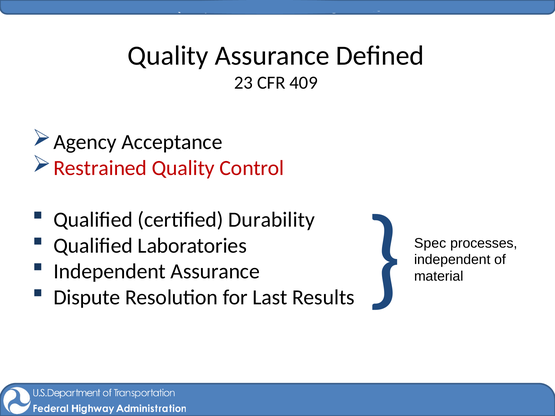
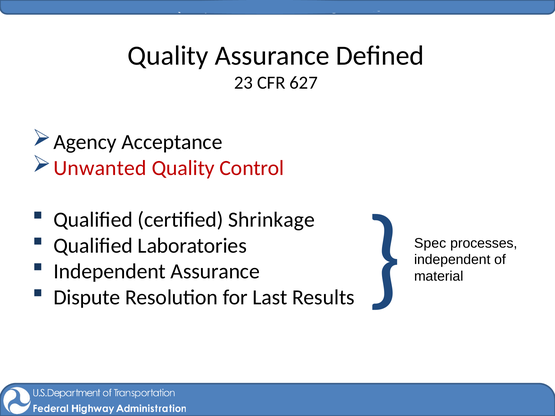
409: 409 -> 627 (304, 83)
Restrained: Restrained -> Unwanted (100, 168)
Durability: Durability -> Shrinkage (272, 220)
